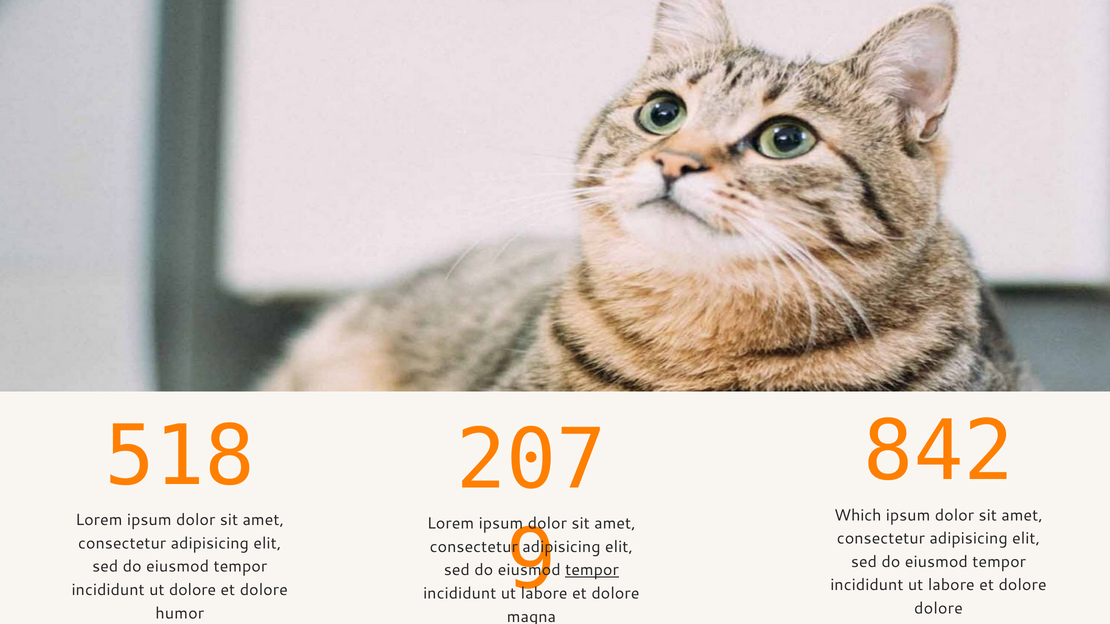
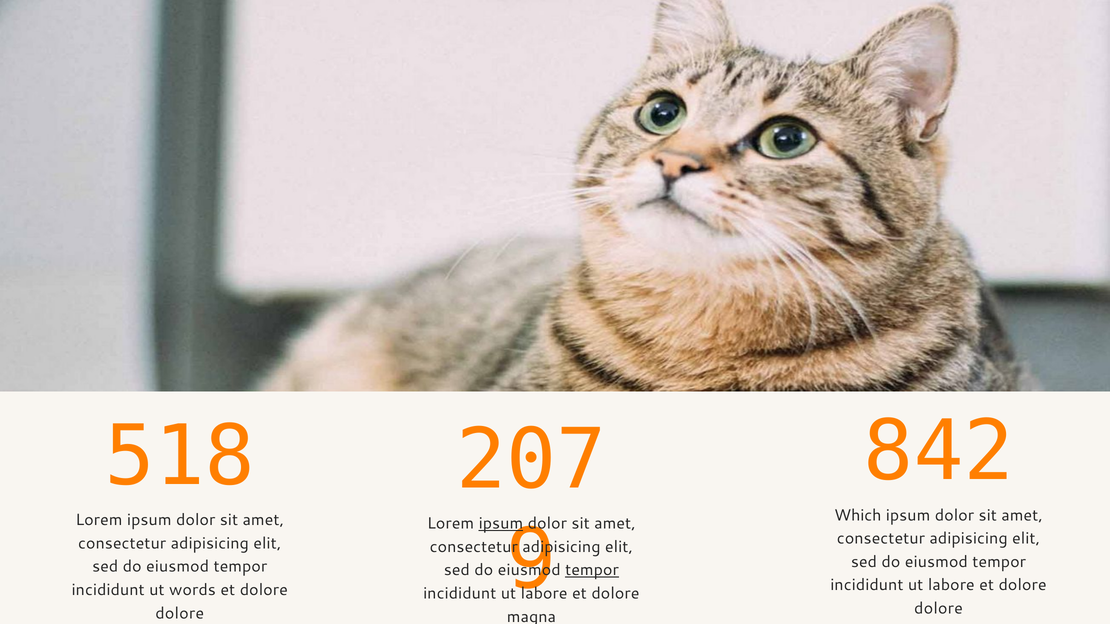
ipsum underline: none -> present (501, 524)
ut dolore: dolore -> words (192, 590)
humor: humor -> dolore (180, 614)
